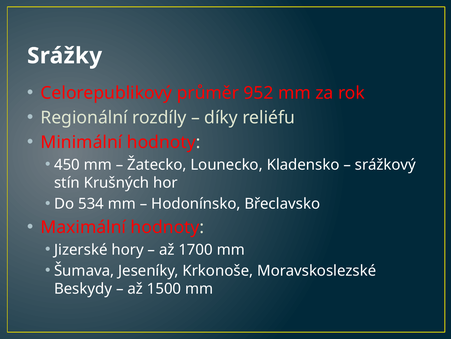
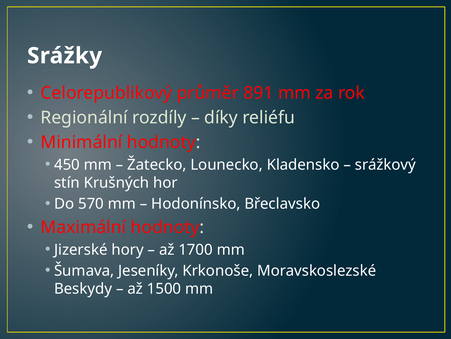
952: 952 -> 891 (259, 93)
534: 534 -> 570 (91, 204)
